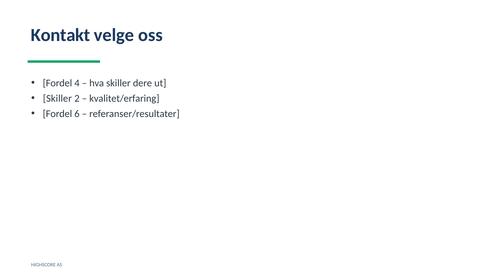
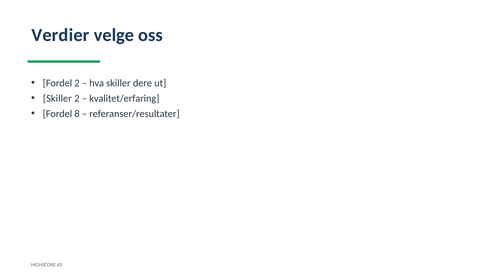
Kontakt: Kontakt -> Verdier (60, 35)
Fordel 4: 4 -> 2 (77, 83)
6: 6 -> 8 (77, 114)
